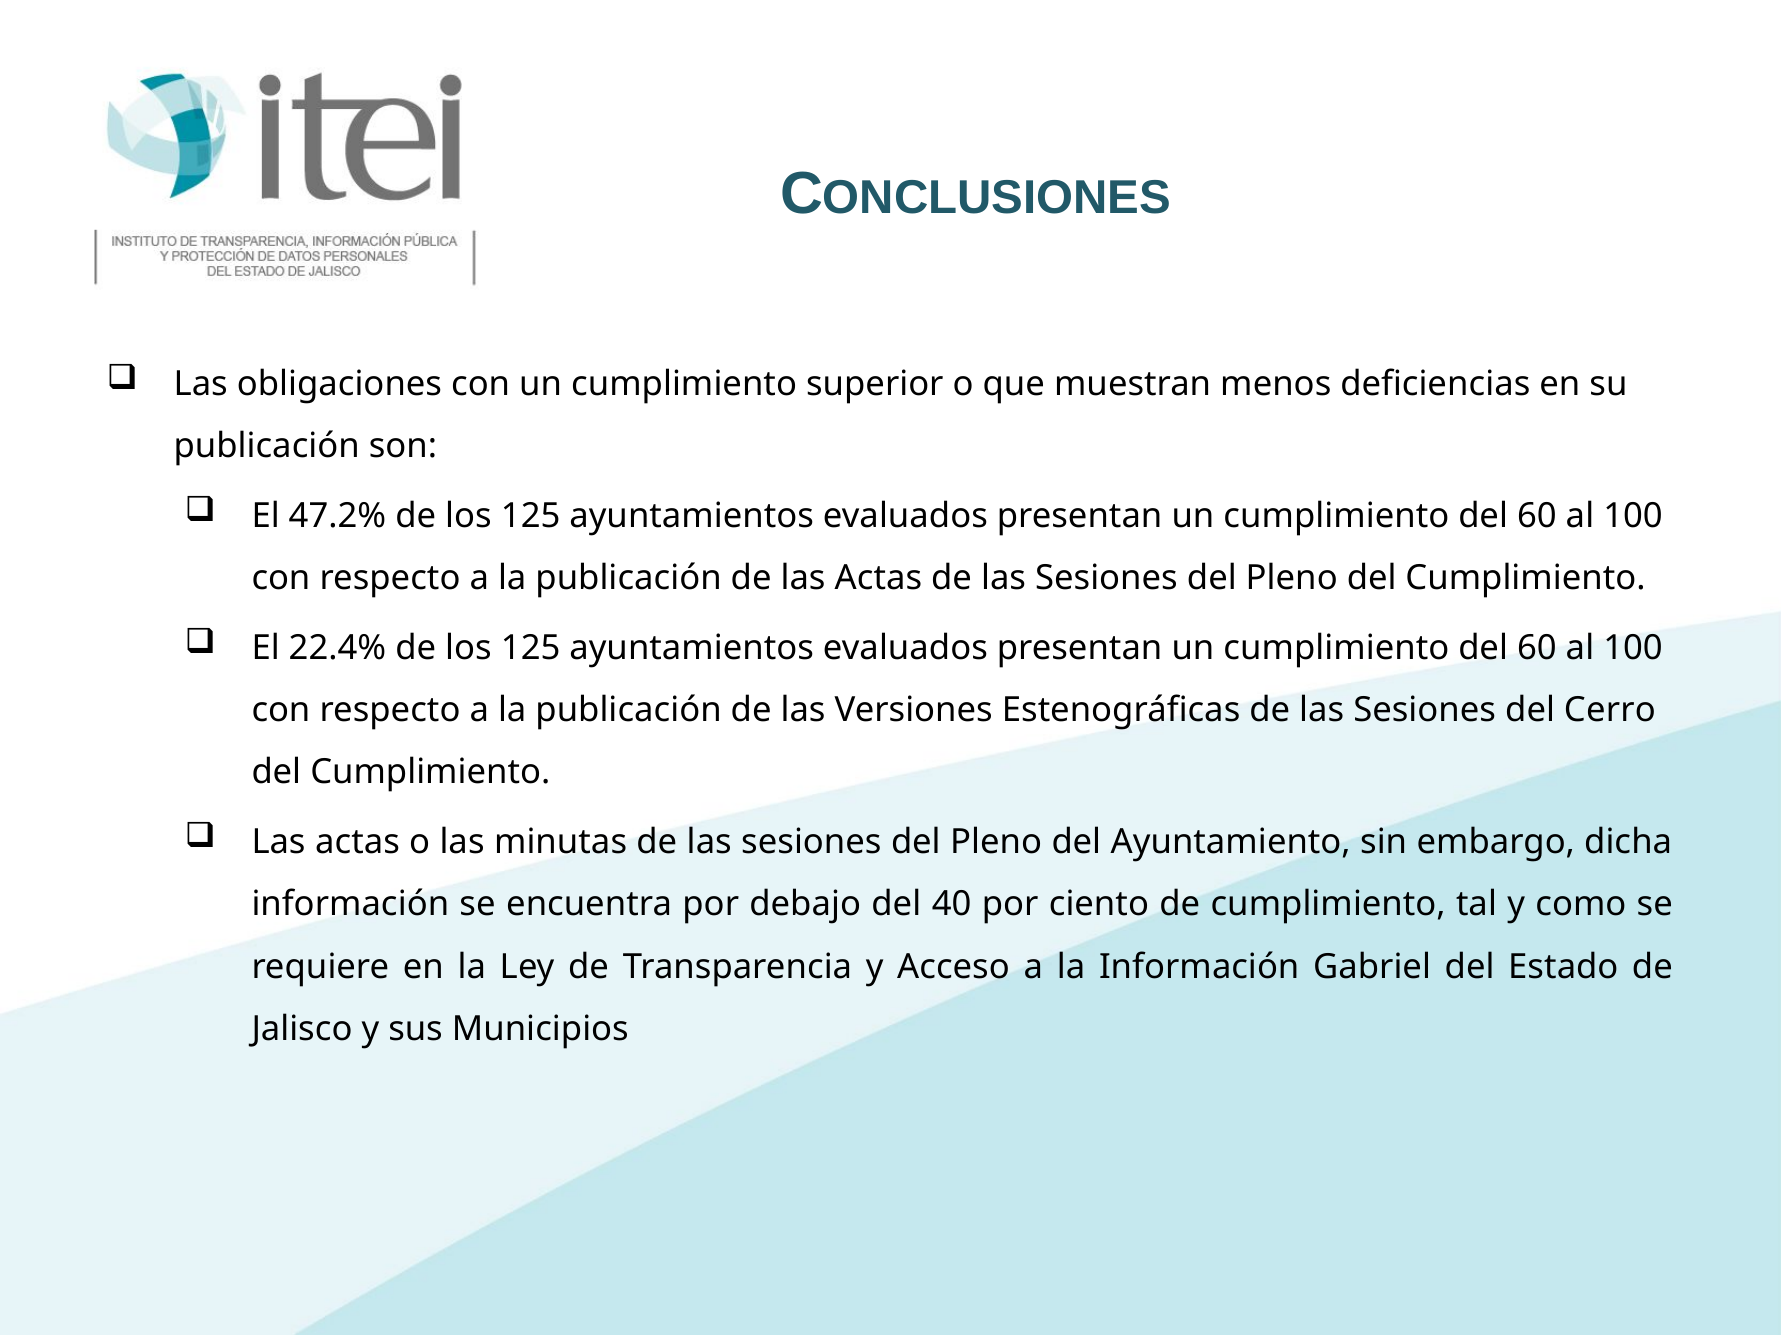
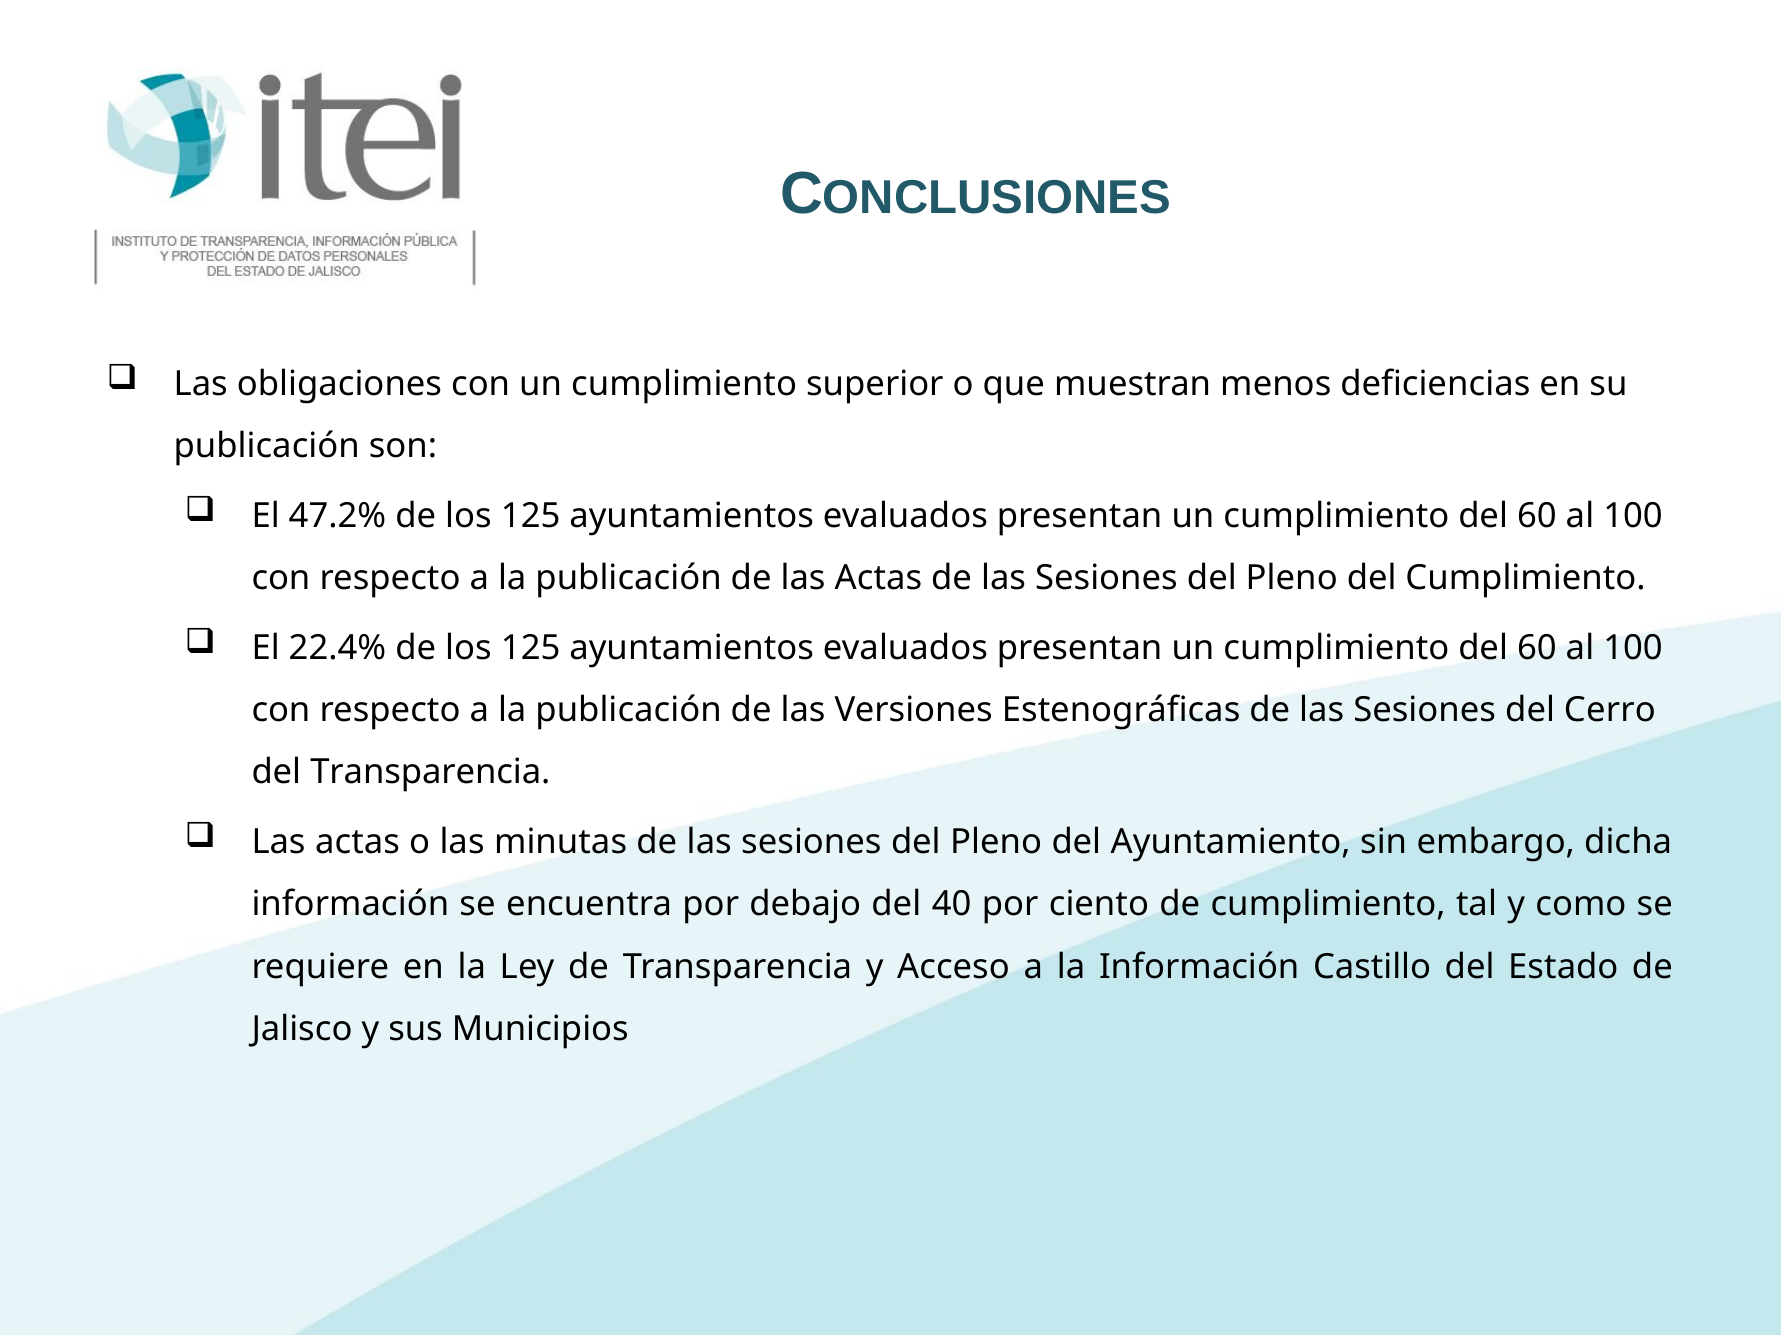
Cumplimiento: Cumplimiento -> Transparencia (430, 773)
Gabriel: Gabriel -> Castillo (1372, 967)
